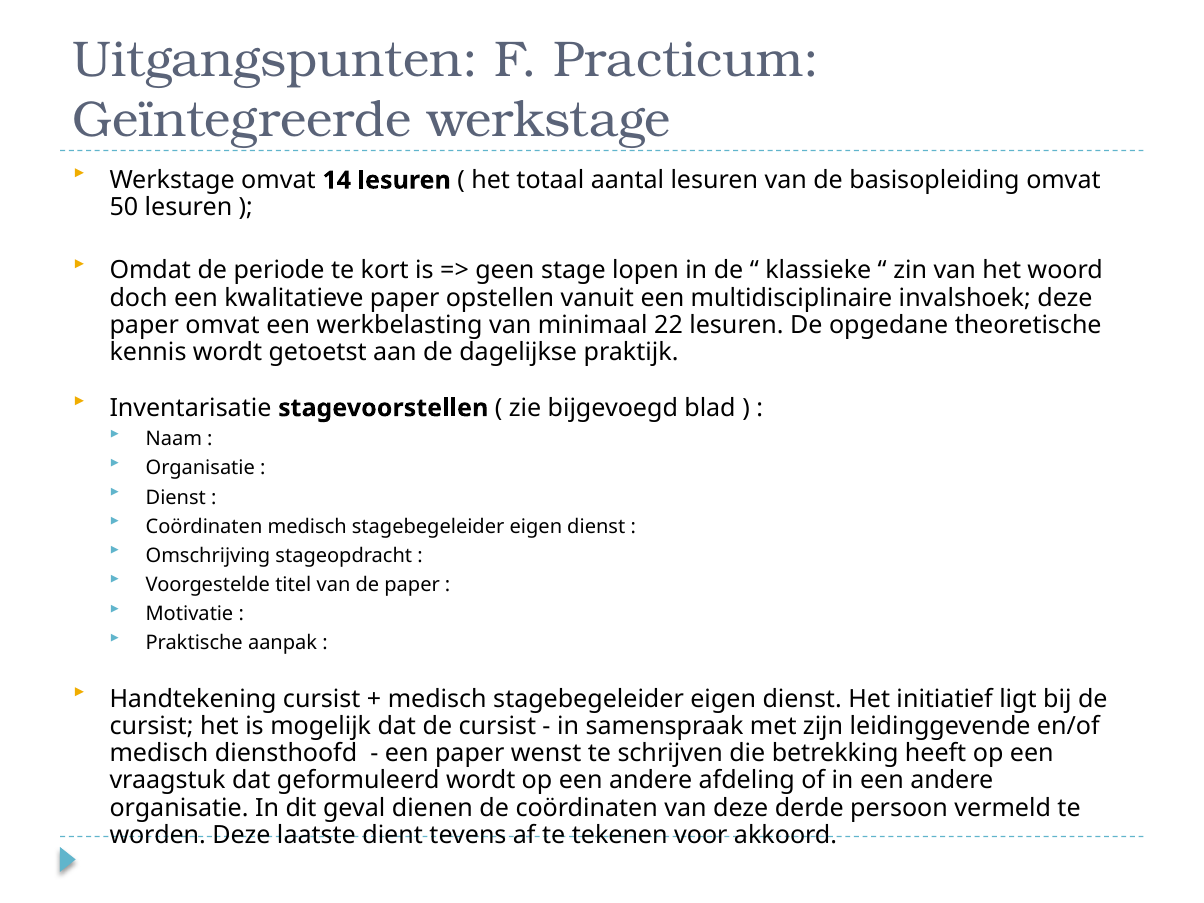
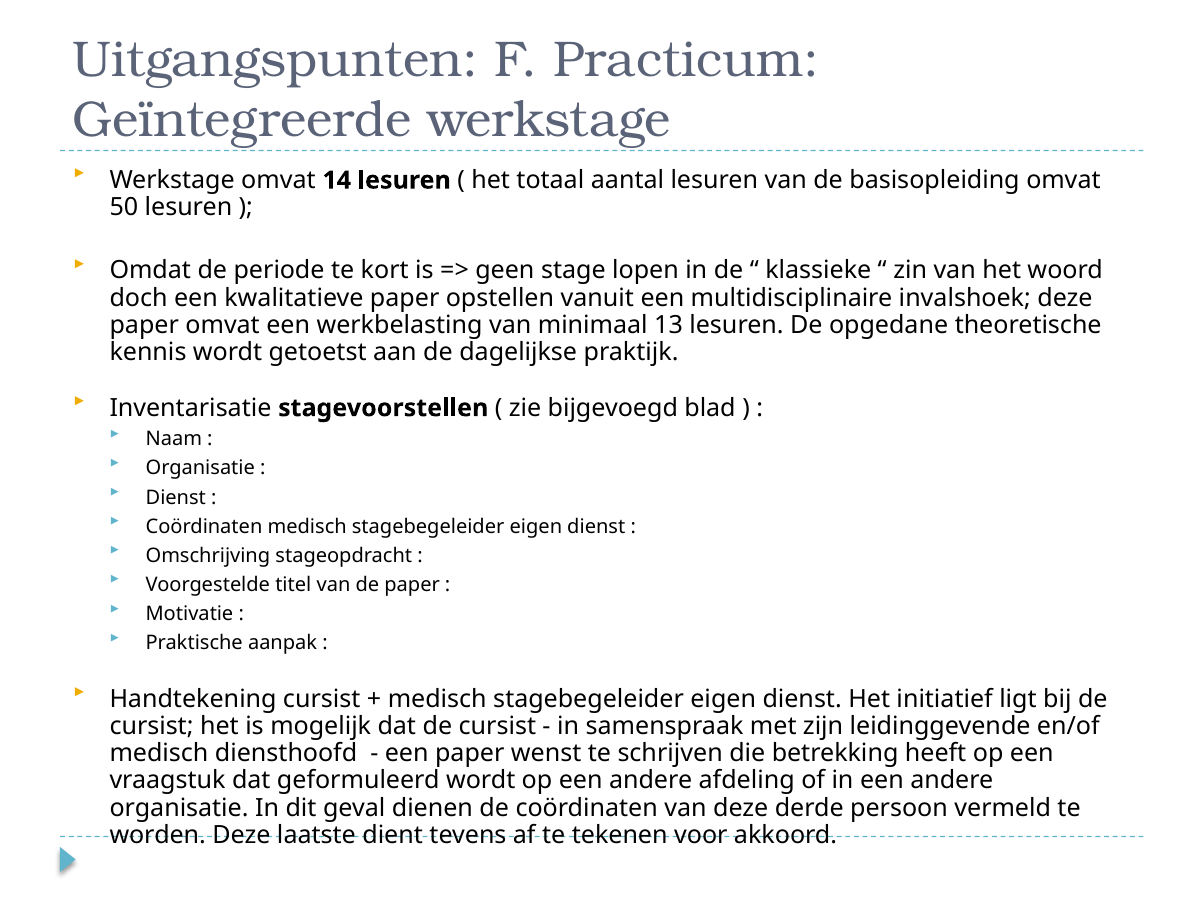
22: 22 -> 13 (669, 325)
